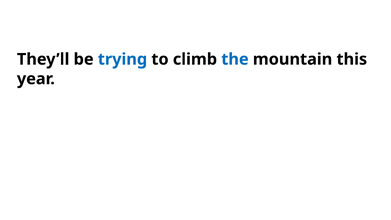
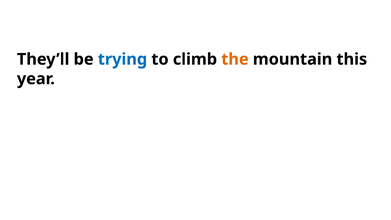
the colour: blue -> orange (235, 59)
